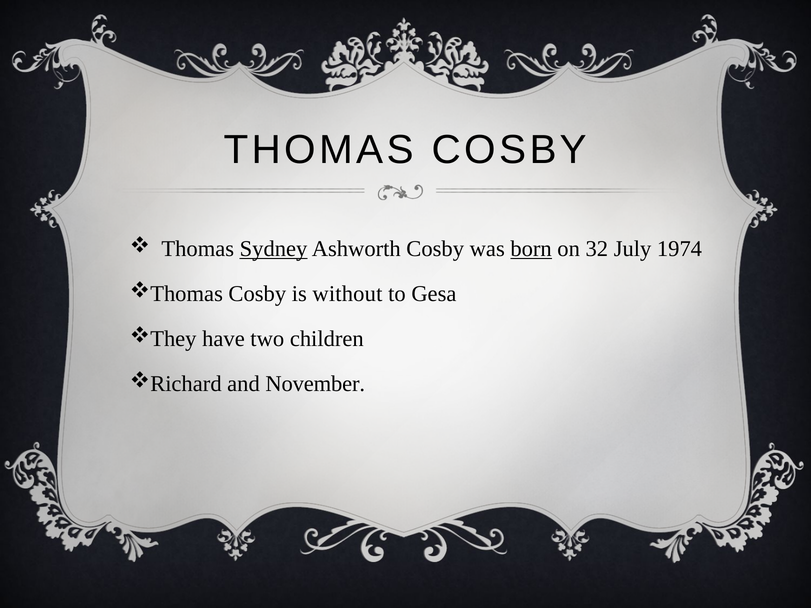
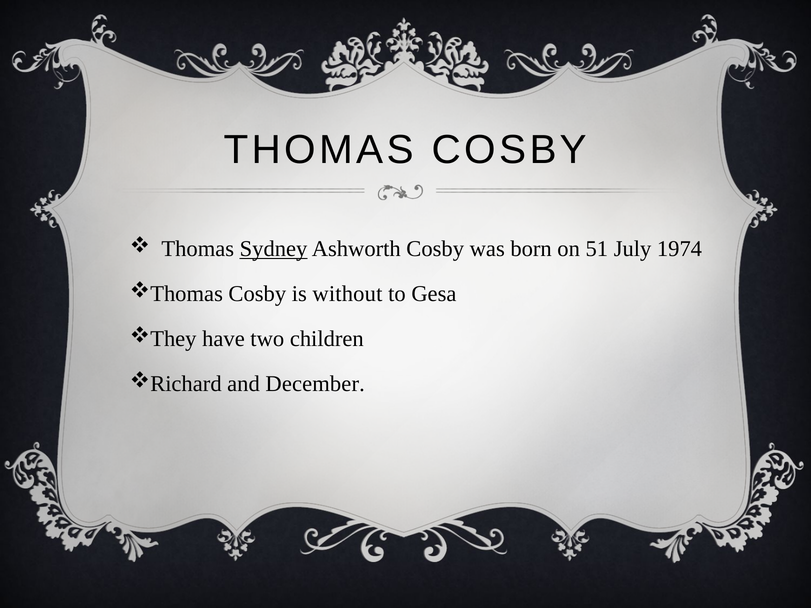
born underline: present -> none (531, 249)
32: 32 -> 51 (597, 249)
November: November -> December (315, 384)
